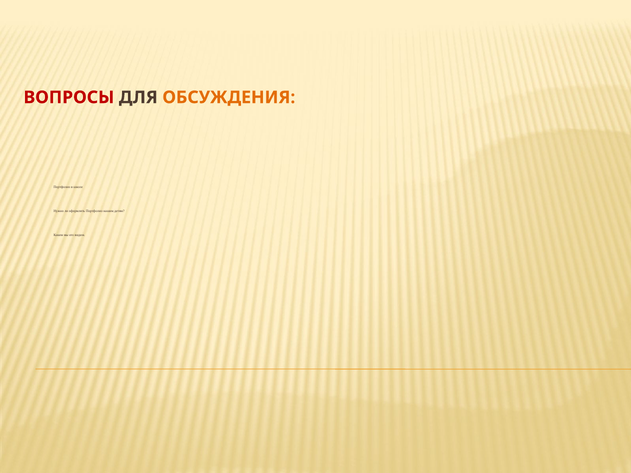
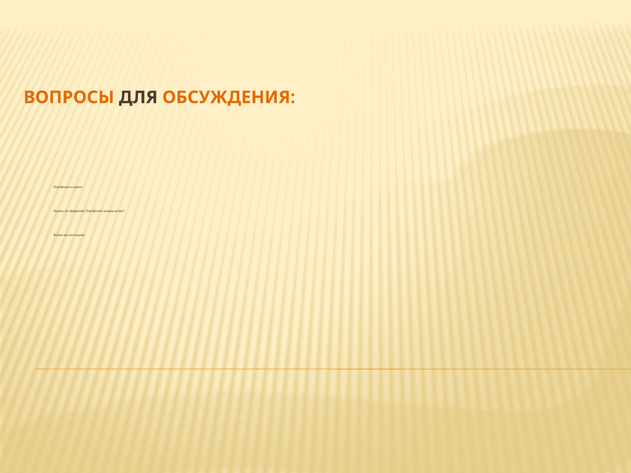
ВОПРОСЫ colour: red -> orange (69, 97)
